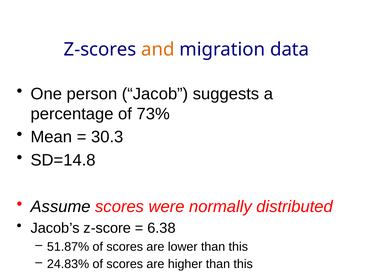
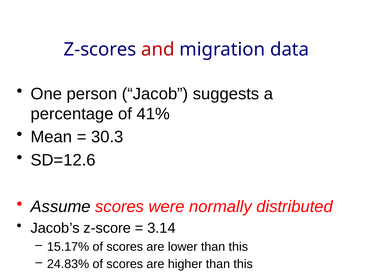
and colour: orange -> red (158, 49)
73%: 73% -> 41% (153, 114)
SD=14.8: SD=14.8 -> SD=12.6 (63, 160)
6.38: 6.38 -> 3.14 (161, 228)
51.87%: 51.87% -> 15.17% (68, 246)
